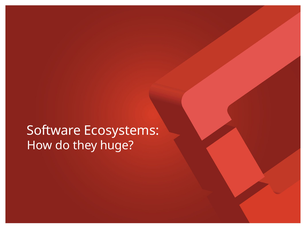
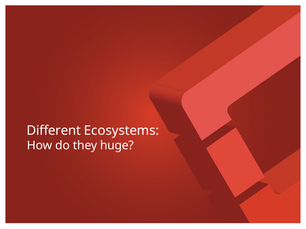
Software: Software -> Different (54, 131)
